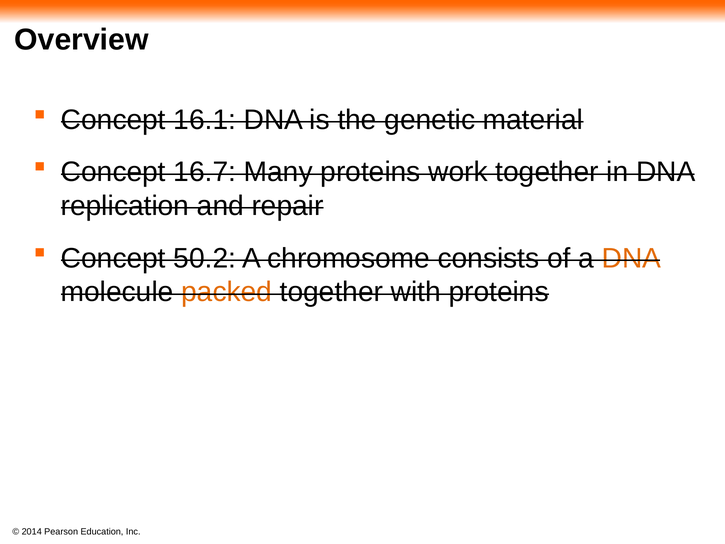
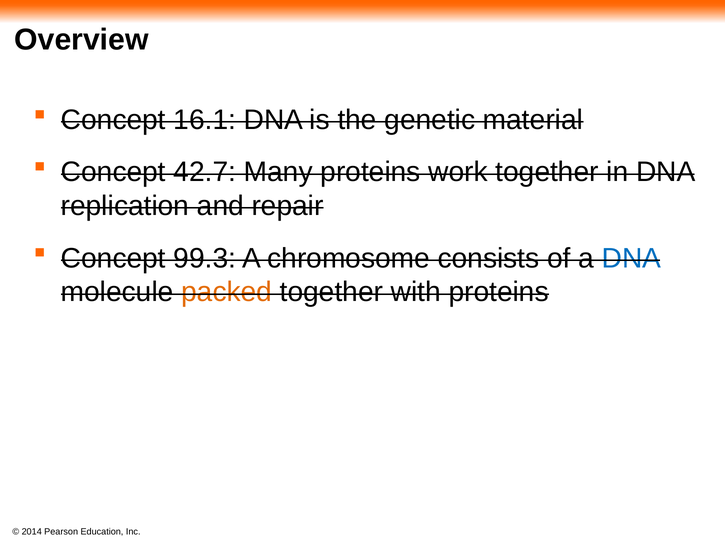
16.7: 16.7 -> 42.7 (205, 172)
50.2: 50.2 -> 99.3 (205, 258)
DNA colour: orange -> blue (632, 258)
